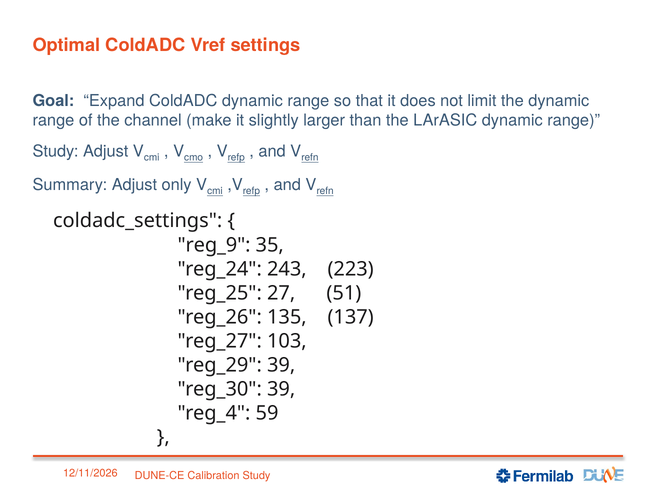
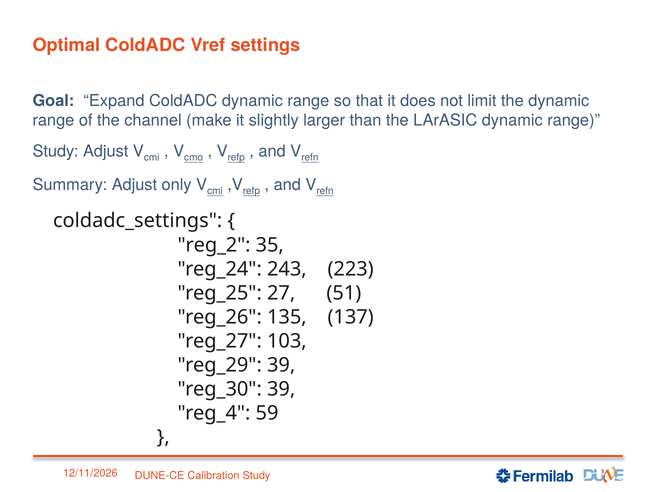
reg_9: reg_9 -> reg_2 (214, 245)
